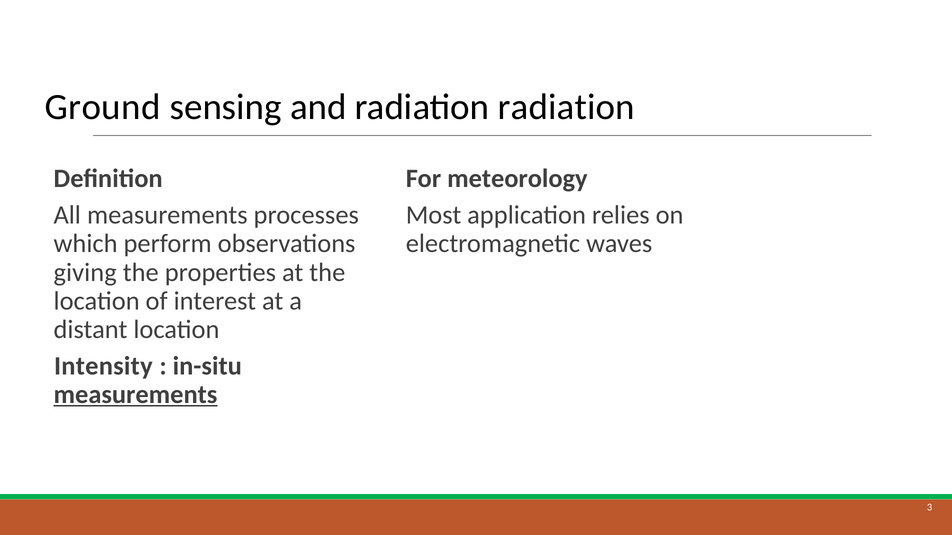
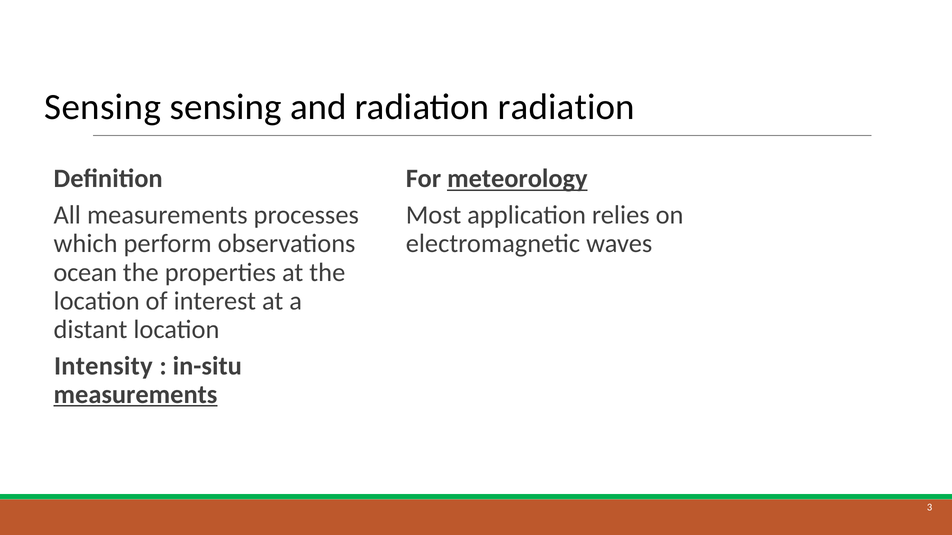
Ground: Ground -> Sensing (103, 107)
meteorology underline: none -> present (517, 179)
giving: giving -> ocean (85, 273)
